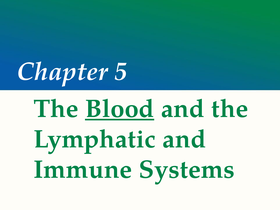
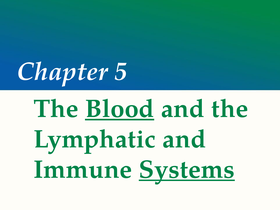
Systems underline: none -> present (187, 169)
